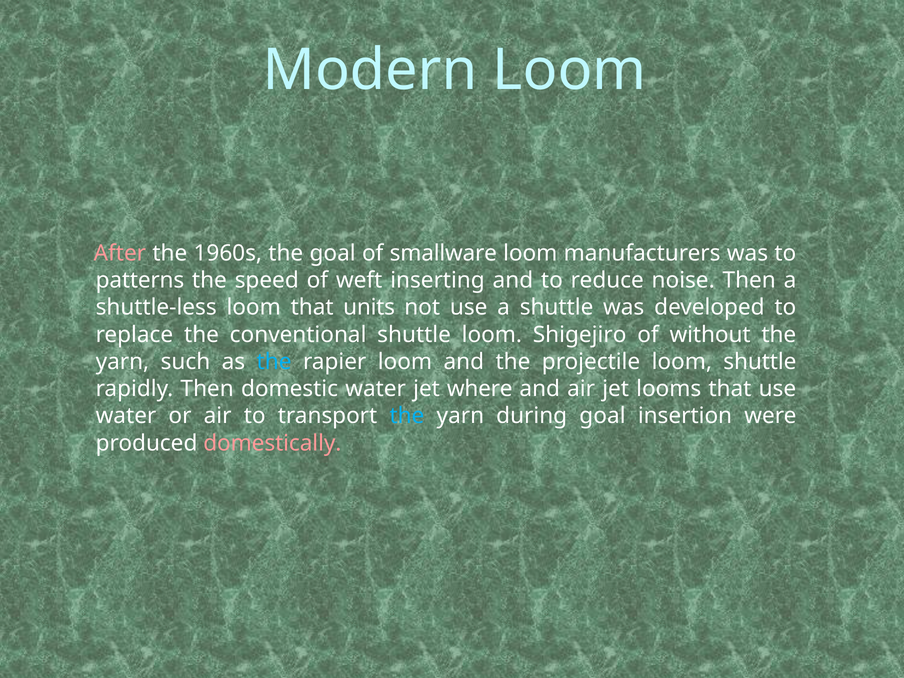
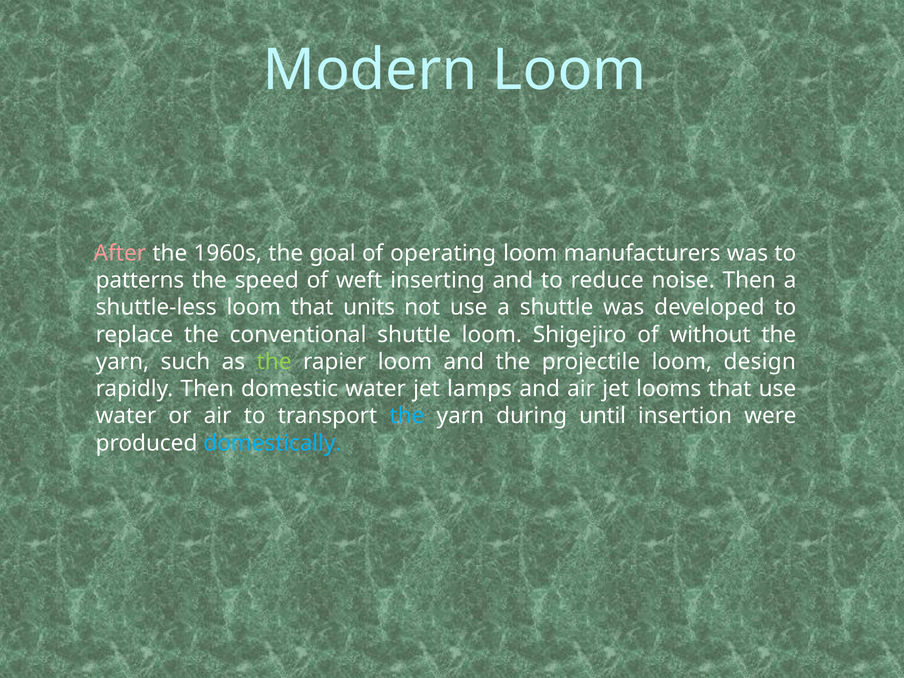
smallware: smallware -> operating (443, 253)
the colour: light blue -> light green (274, 362)
loom shuttle: shuttle -> design (760, 362)
where: where -> lamps (480, 389)
during goal: goal -> until (603, 416)
domestically colour: pink -> light blue (272, 443)
